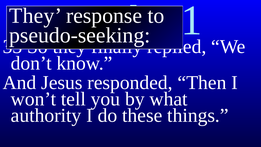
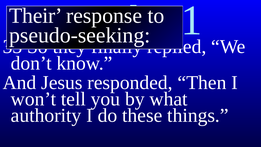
They: They -> Their (36, 16)
